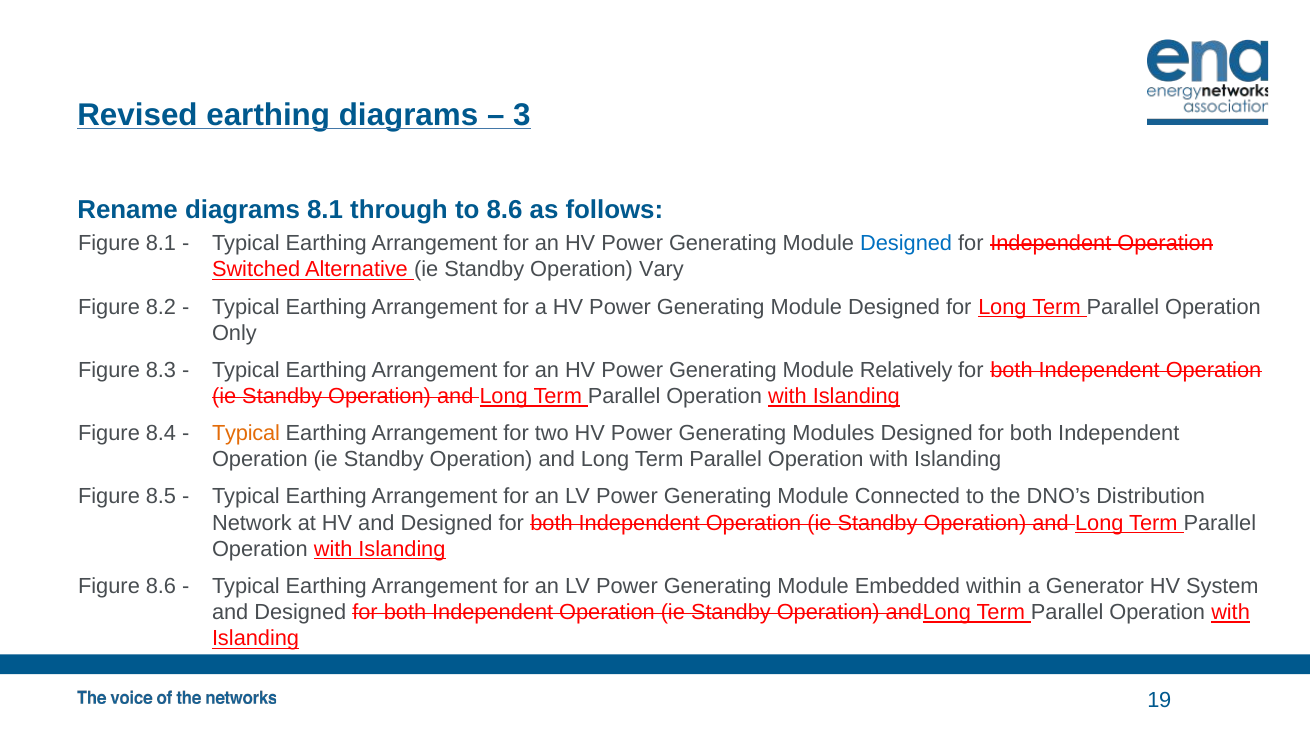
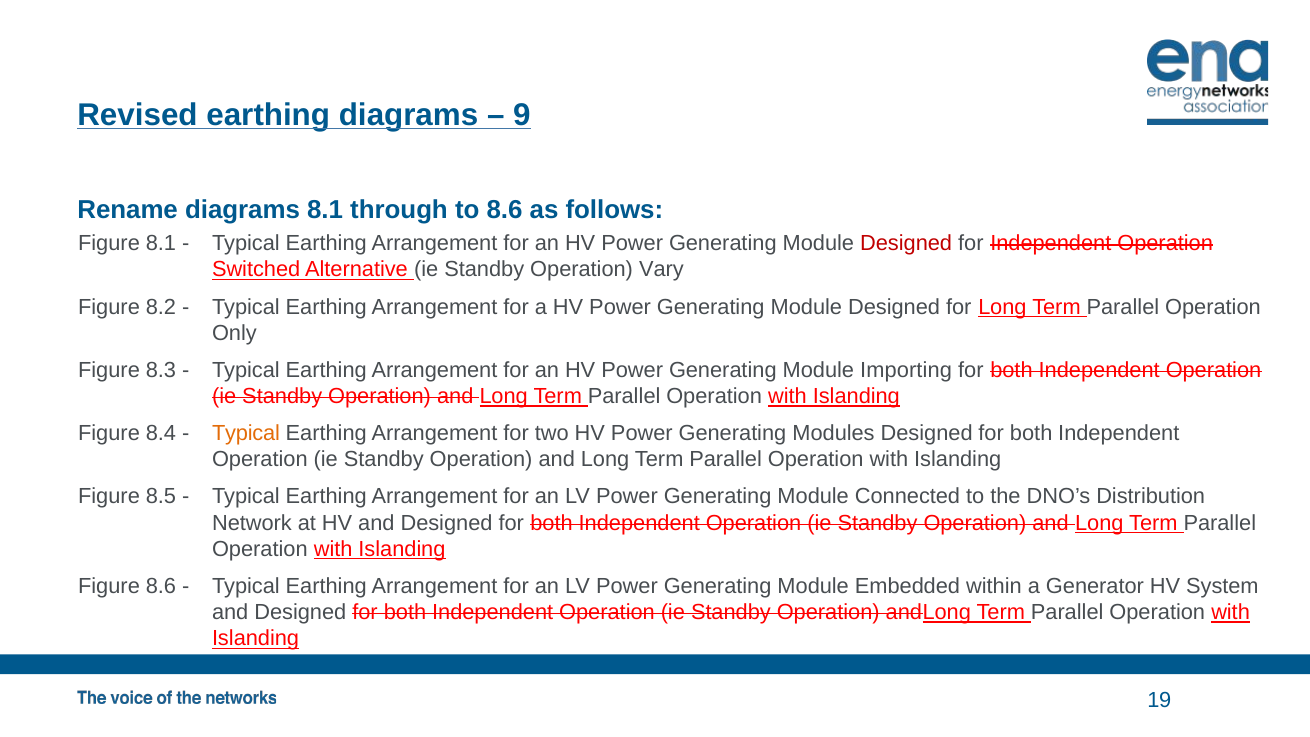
3: 3 -> 9 (522, 115)
Designed colour: blue -> red (906, 243)
Relatively: Relatively -> Importing (906, 370)
